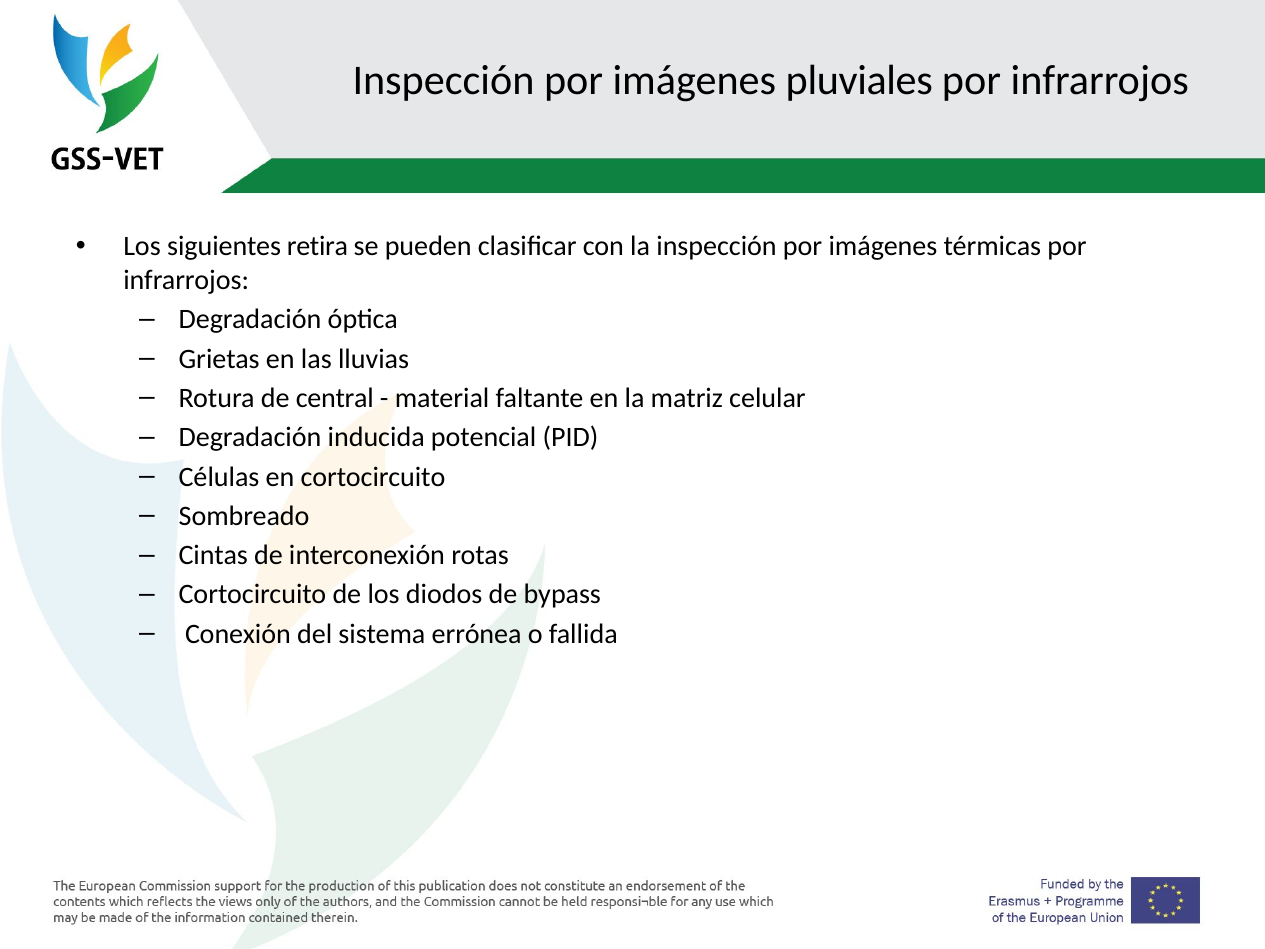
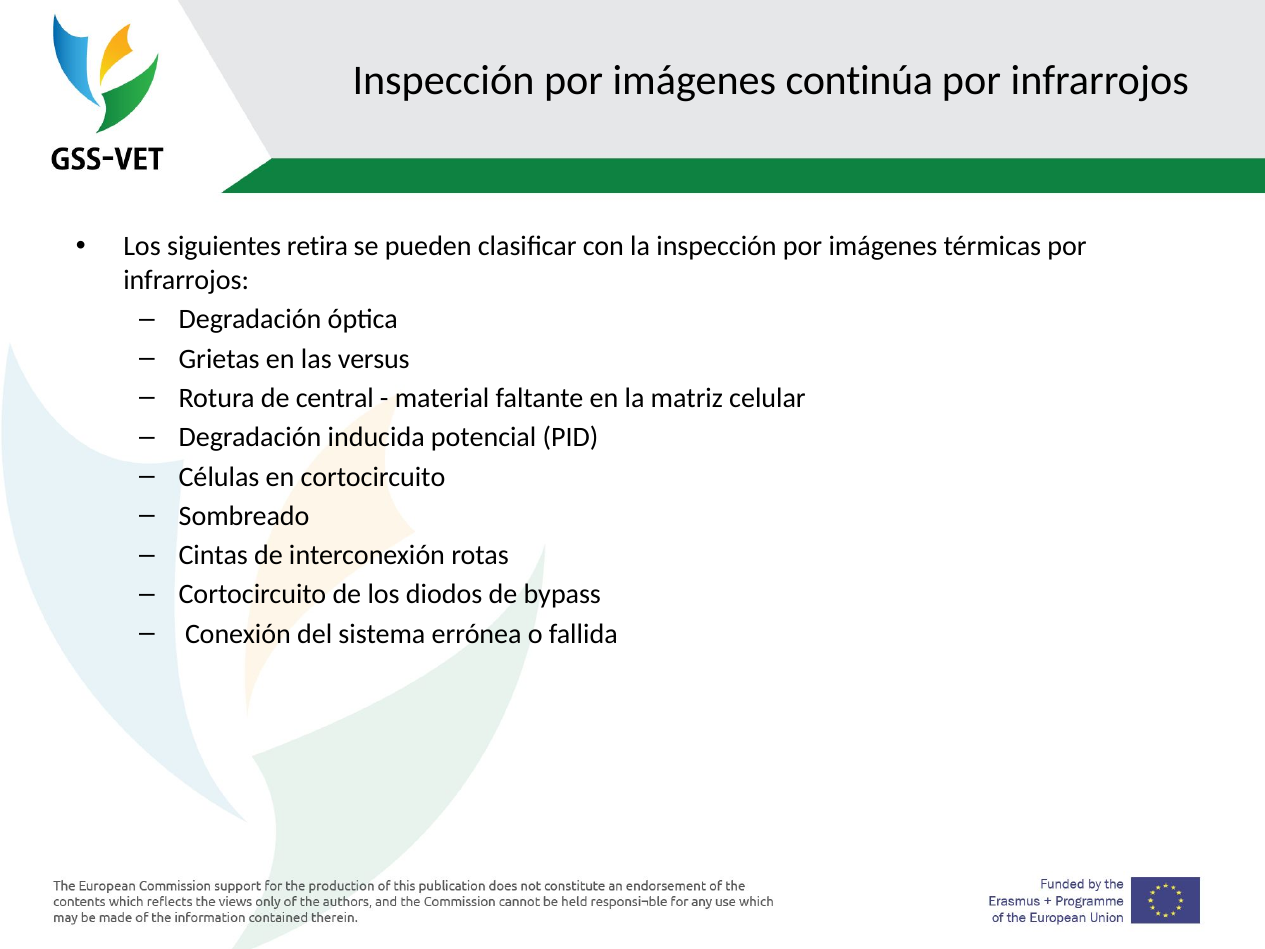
pluviales: pluviales -> continúa (859, 81)
lluvias: lluvias -> versus (374, 359)
